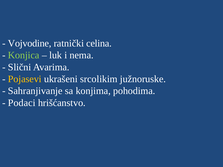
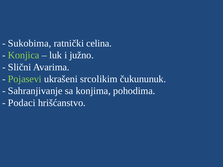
Vojvodine: Vojvodine -> Sukobima (30, 43)
nema: nema -> južno (82, 55)
Pojasevi colour: yellow -> light green (25, 79)
južnoruske: južnoruske -> čukununuk (143, 79)
